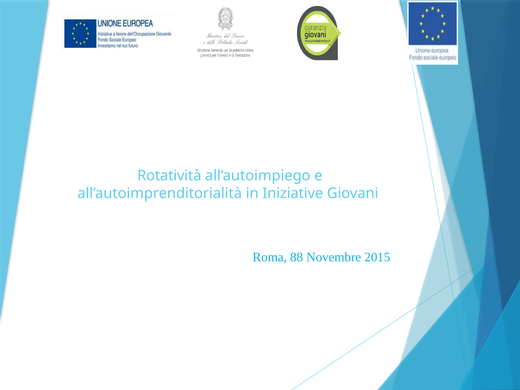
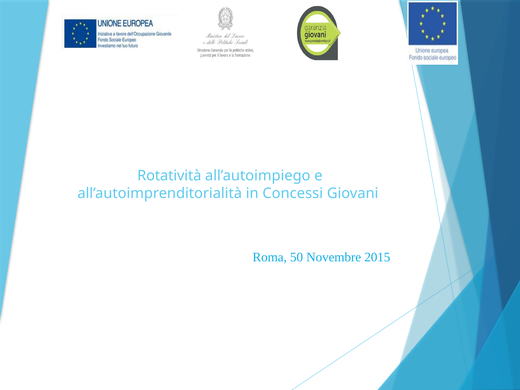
Iniziative: Iniziative -> Concessi (293, 193)
88: 88 -> 50 (297, 257)
